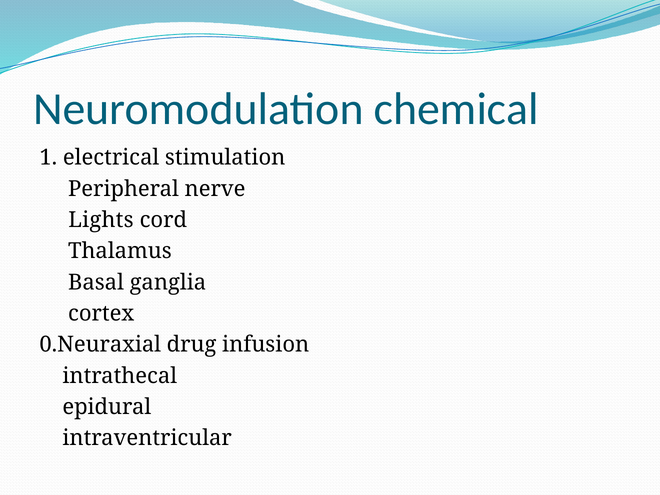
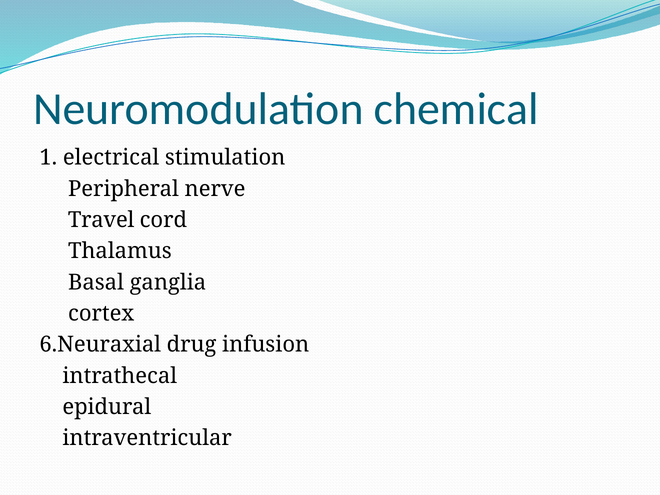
Lights: Lights -> Travel (101, 220)
0.Neuraxial: 0.Neuraxial -> 6.Neuraxial (100, 345)
